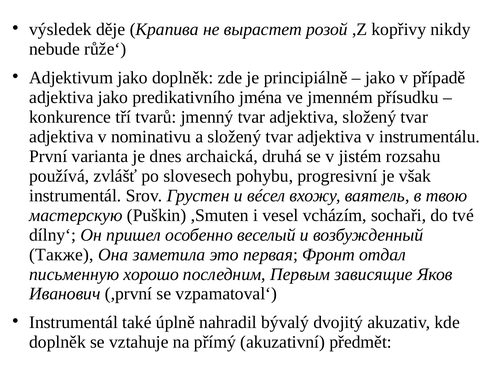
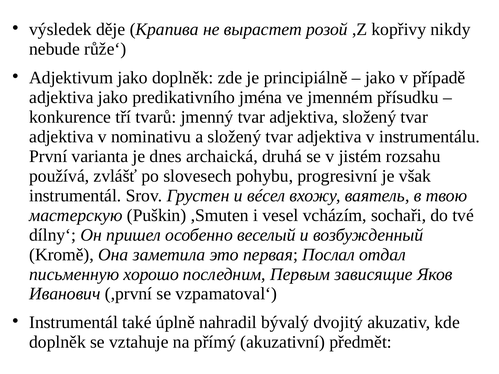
Также: Также -> Kromě (62, 255)
Фронт: Фронт -> Послал (329, 255)
